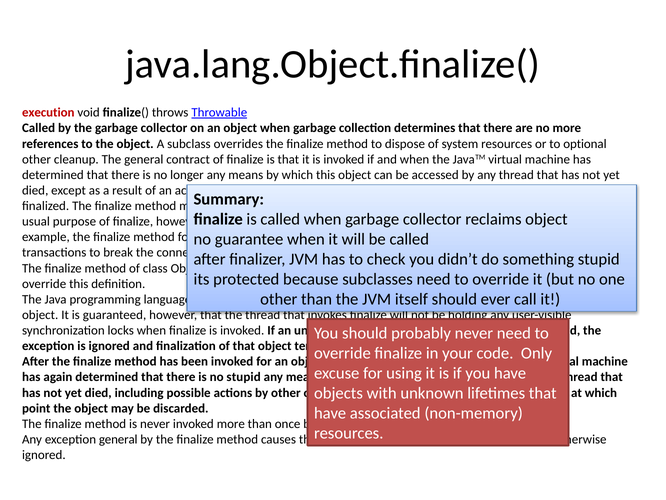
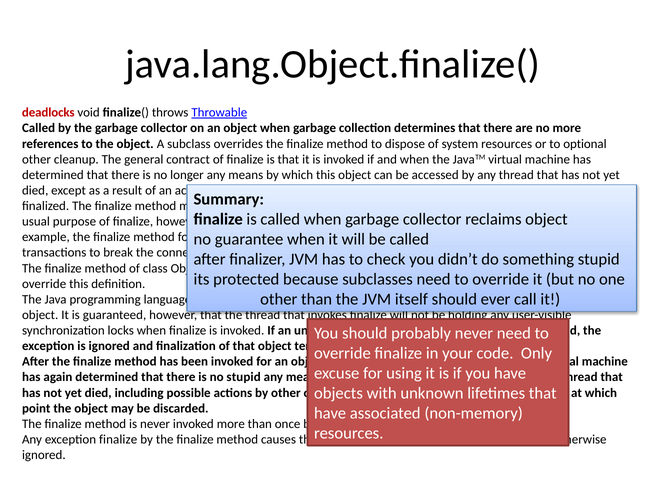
execution: execution -> deadlocks (48, 112)
exception general: general -> finalize (118, 439)
